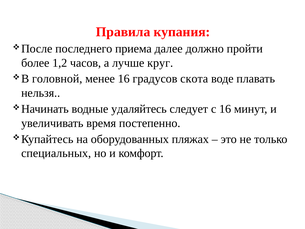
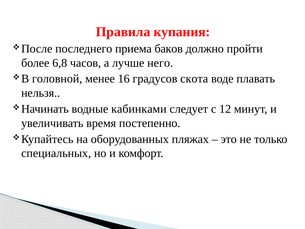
далее: далее -> баков (169, 49)
1,2: 1,2 -> 6,8 (60, 63)
круг: круг -> него (160, 63)
удаляйтесь: удаляйтесь -> кабинками (139, 109)
с 16: 16 -> 12 (225, 109)
